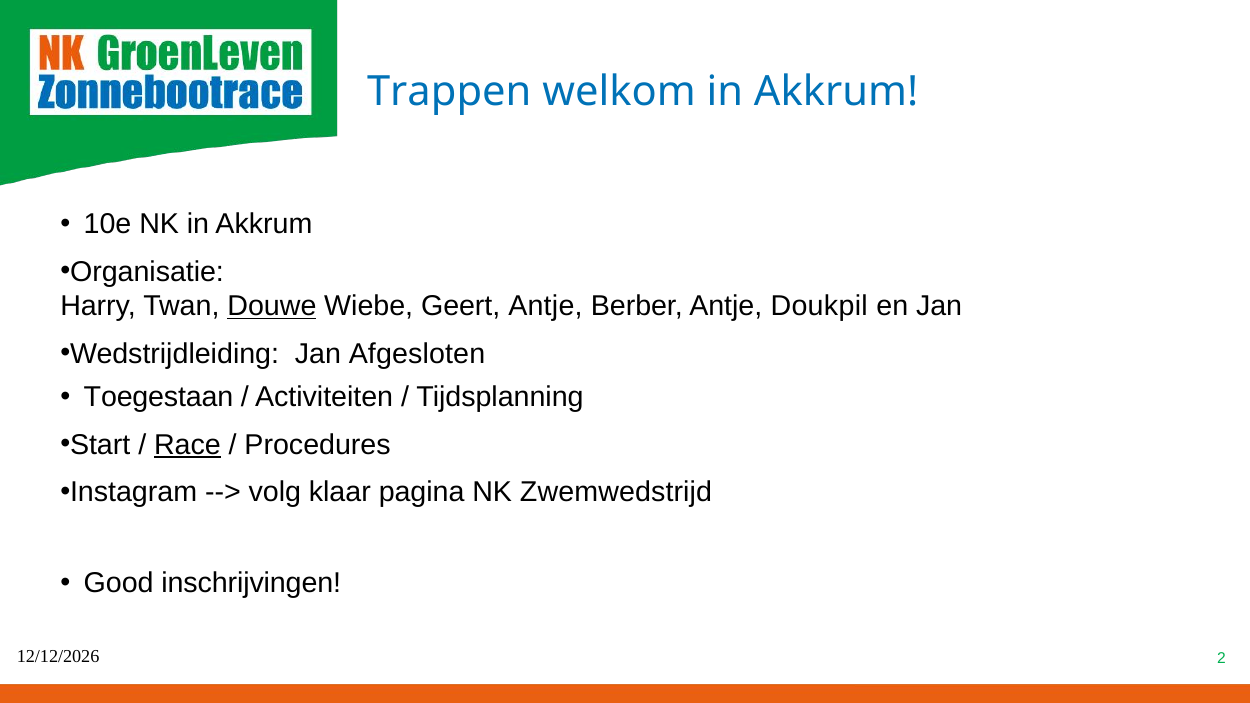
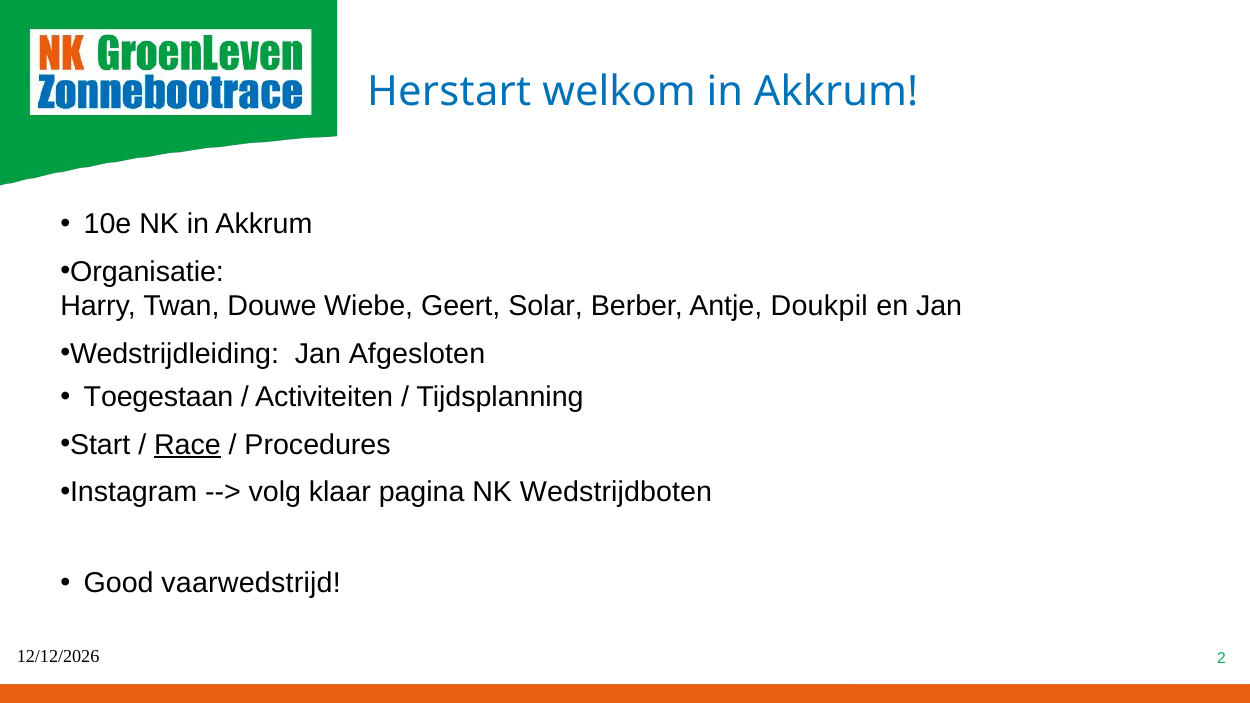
Trappen: Trappen -> Herstart (449, 92)
Douwe underline: present -> none (272, 306)
Geert Antje: Antje -> Solar (546, 306)
Zwemwedstrijd: Zwemwedstrijd -> Wedstrijdboten (616, 492)
inschrijvingen: inschrijvingen -> vaarwedstrijd (251, 583)
